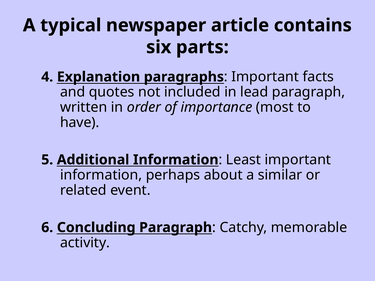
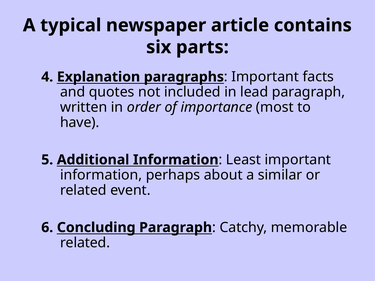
activity: activity -> related (85, 243)
